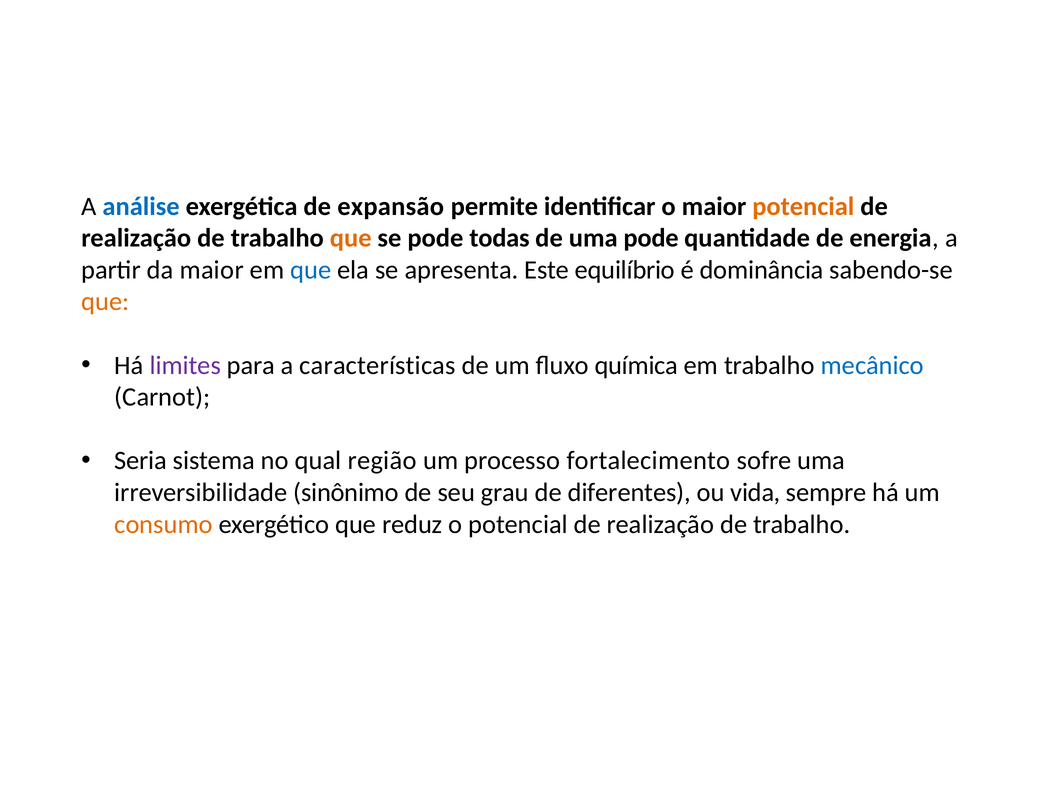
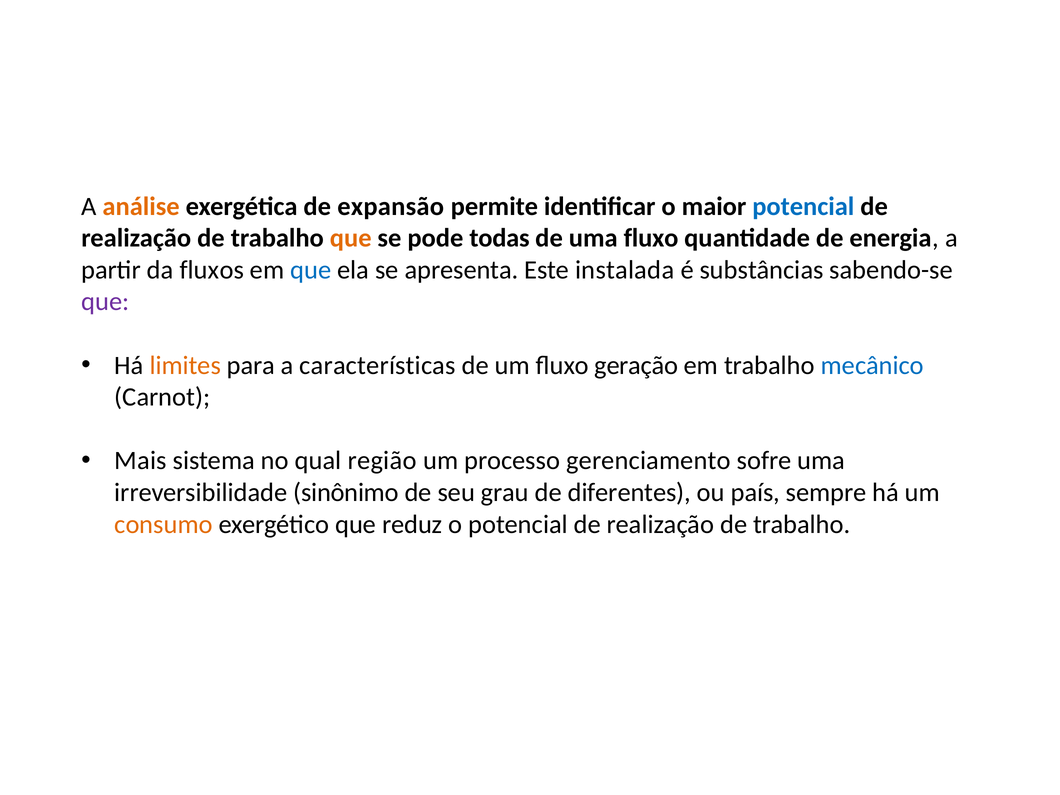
análise colour: blue -> orange (141, 206)
potencial colour: orange -> blue (803, 206)
uma pode: pode -> fluxo (651, 238)
da maior: maior -> fluxos (212, 270)
equilíbrio: equilíbrio -> instalada (625, 270)
dominância: dominância -> substâncias (762, 270)
que colour: orange -> purple (105, 302)
limites colour: purple -> orange (185, 365)
química: química -> geração (636, 365)
Seria: Seria -> Mais (141, 461)
fortalecimento: fortalecimento -> gerenciamento (648, 461)
vida: vida -> país (755, 493)
